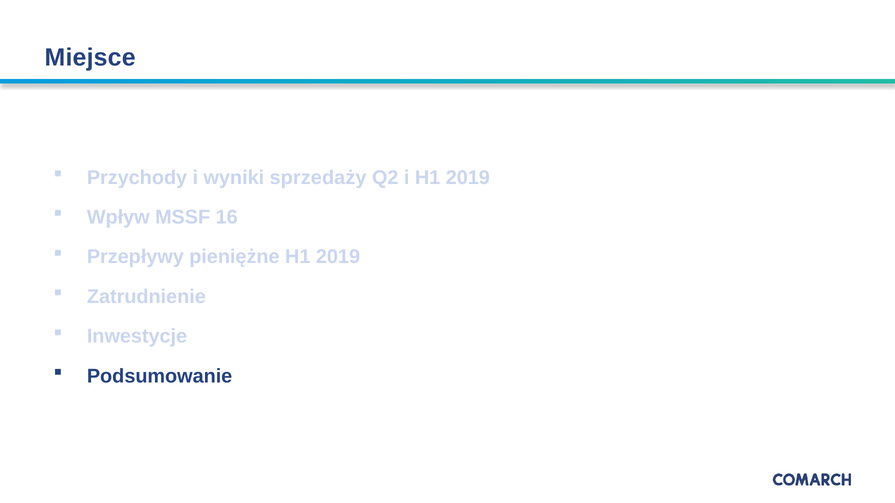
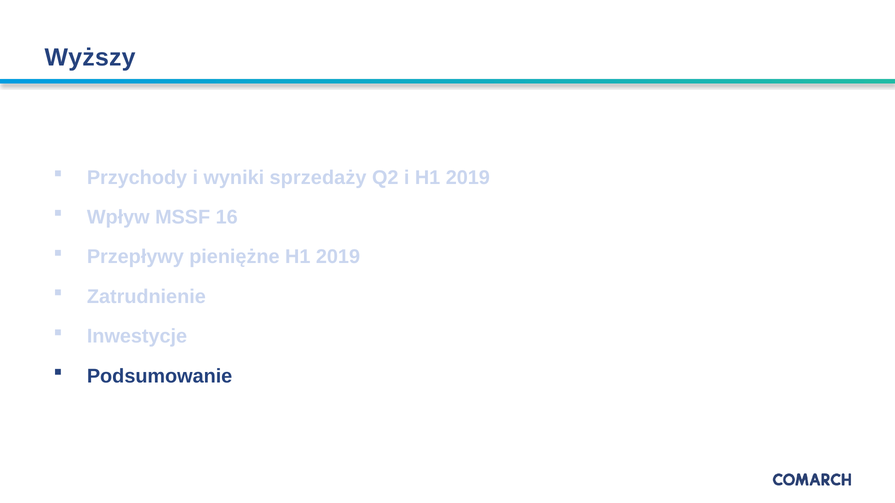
Miejsce: Miejsce -> Wyższy (90, 58)
